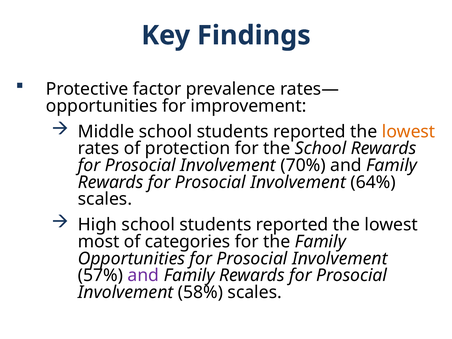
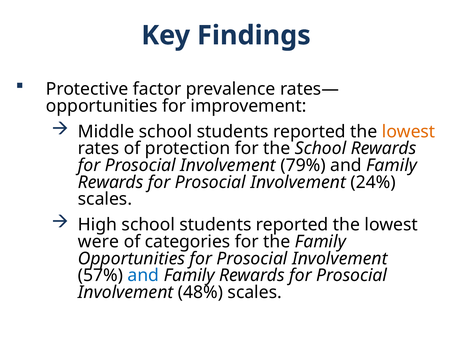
70%: 70% -> 79% (303, 165)
64%: 64% -> 24% (373, 182)
most: most -> were (99, 242)
and colour: purple -> blue (143, 275)
58%: 58% -> 48% (201, 292)
